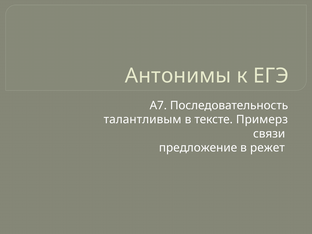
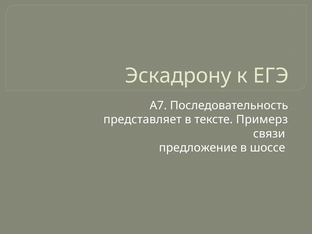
Антонимы: Антонимы -> Эскадрону (178, 76)
талантливым: талантливым -> представляет (143, 120)
режет: режет -> шоссе (268, 148)
